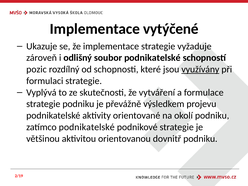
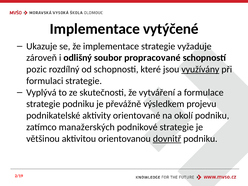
soubor podnikatelské: podnikatelské -> propracované (152, 58)
zatímco podnikatelské: podnikatelské -> manažerských (87, 127)
dovnitř underline: none -> present (167, 139)
